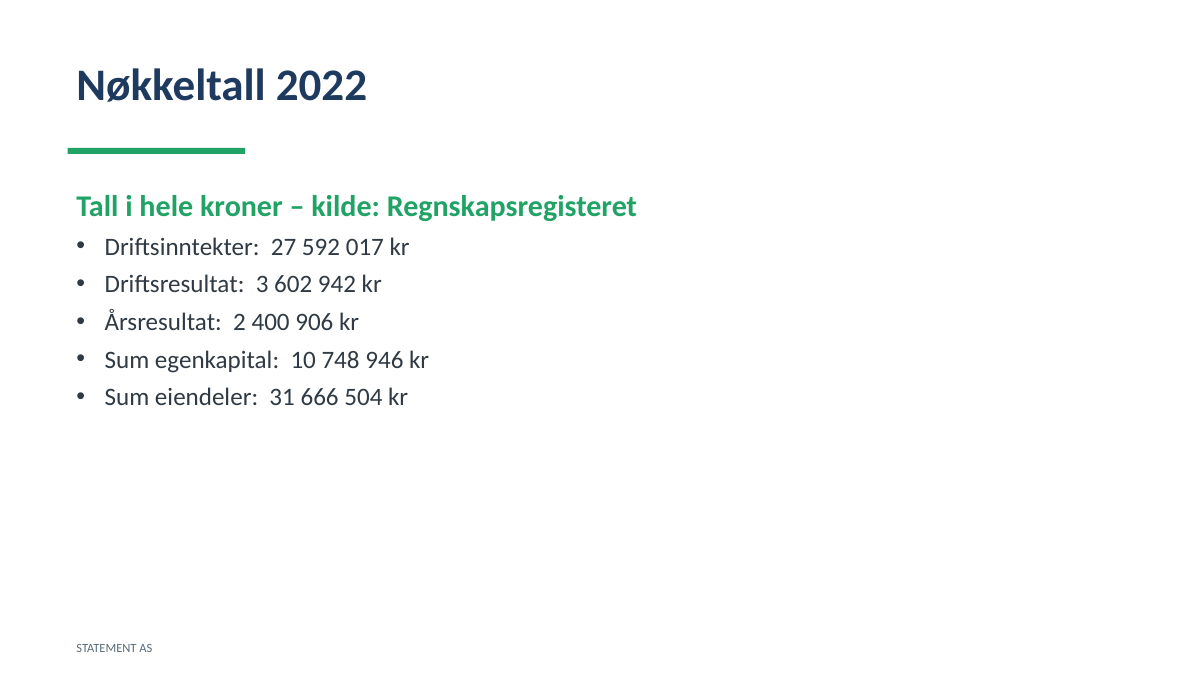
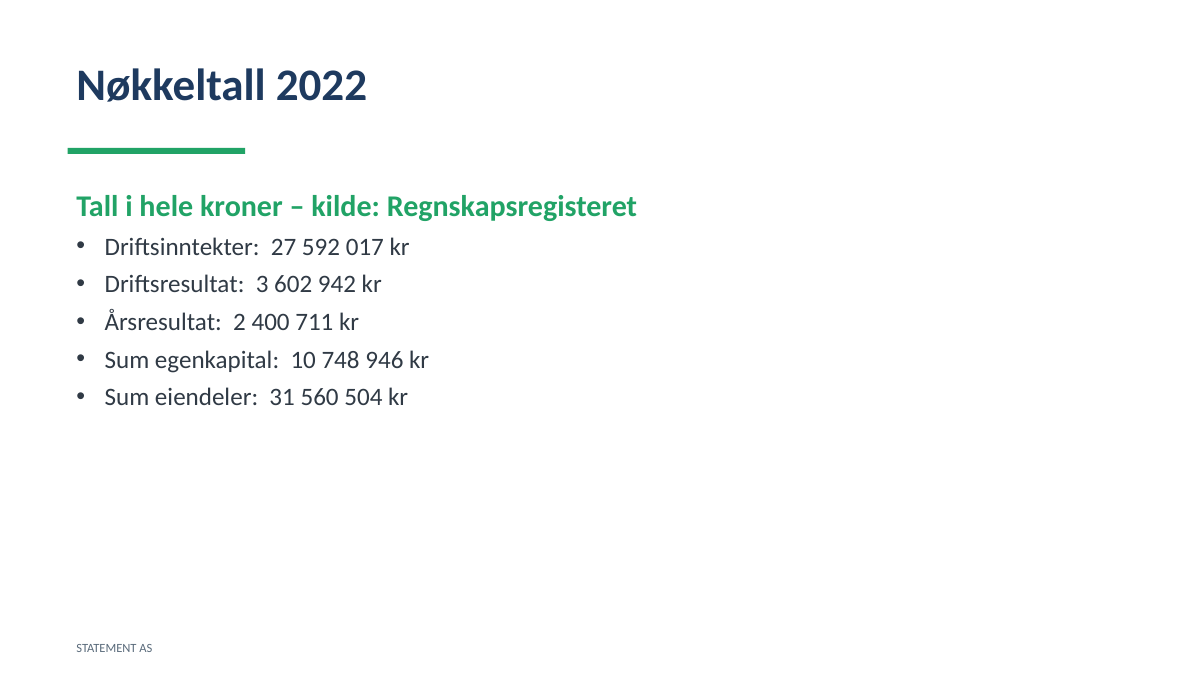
906: 906 -> 711 (314, 322)
666: 666 -> 560 (320, 398)
